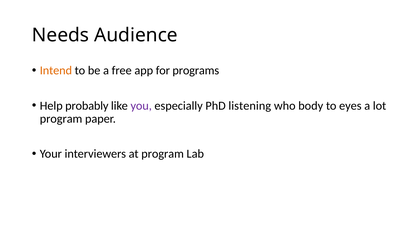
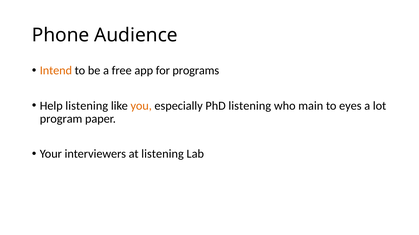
Needs: Needs -> Phone (61, 35)
Help probably: probably -> listening (87, 106)
you colour: purple -> orange (141, 106)
body: body -> main (311, 106)
at program: program -> listening (163, 154)
